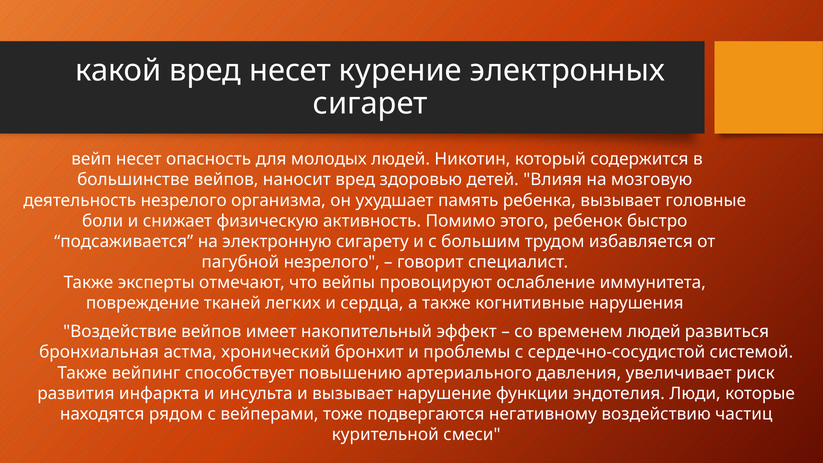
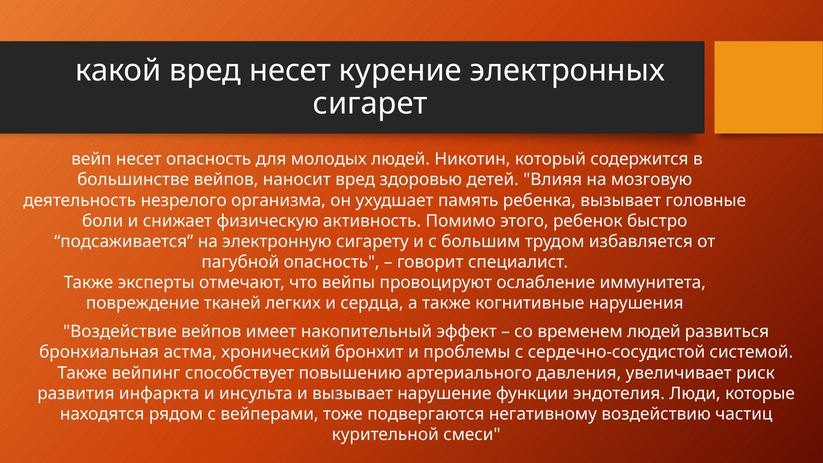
пагубной незрелого: незрелого -> опасность (332, 262)
